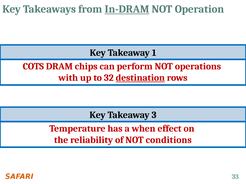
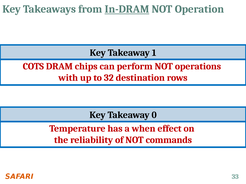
destination underline: present -> none (140, 78)
3: 3 -> 0 (154, 115)
conditions: conditions -> commands (169, 140)
